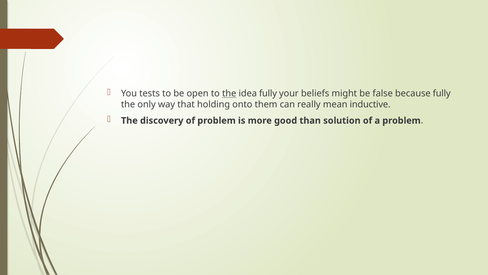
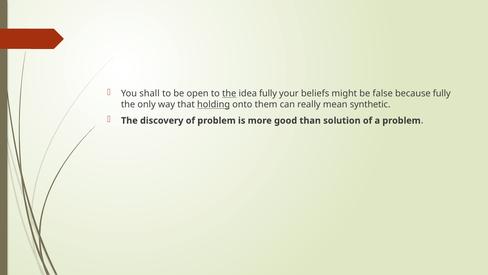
tests: tests -> shall (149, 93)
holding underline: none -> present (214, 104)
inductive: inductive -> synthetic (370, 104)
